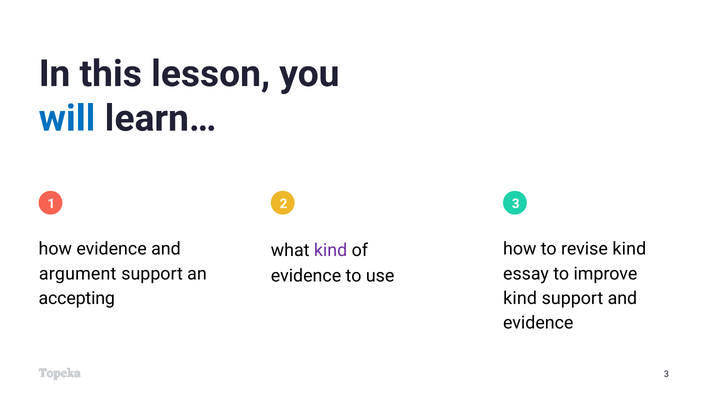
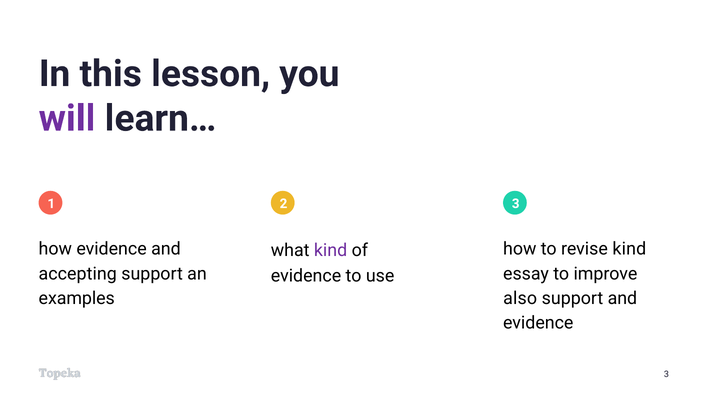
will colour: blue -> purple (67, 118)
argument: argument -> accepting (78, 274)
accepting: accepting -> examples (77, 298)
kind: kind -> also (520, 298)
